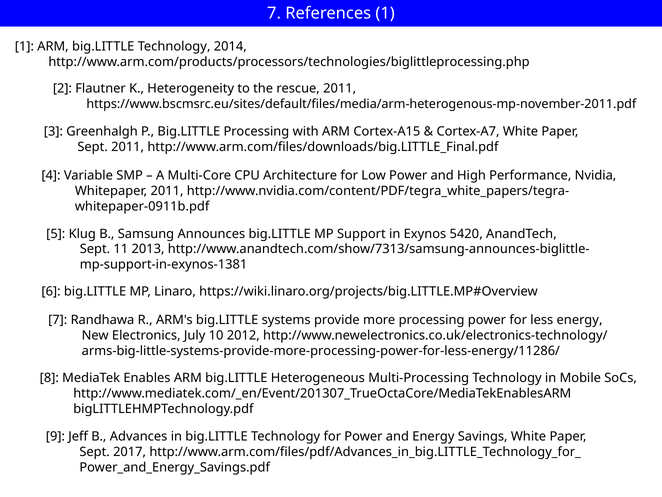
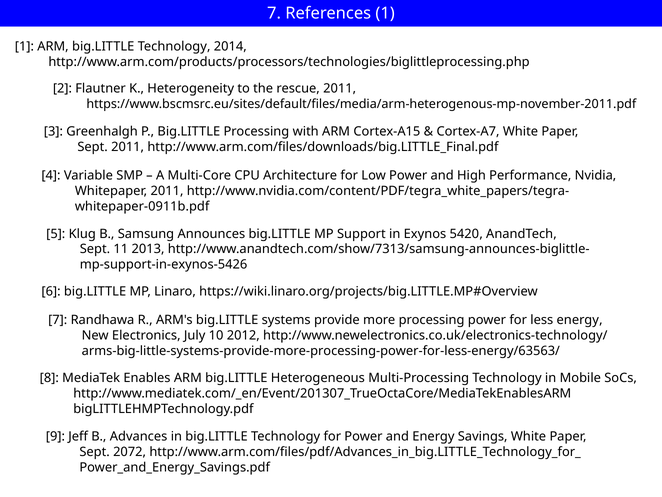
mp-support-in-exynos-1381: mp-support-in-exynos-1381 -> mp-support-in-exynos-5426 (164, 264)
arms-big-little-systems-provide-more-processing-power-for-less-energy/11286/: arms-big-little-systems-provide-more-processing-power-for-less-energy/11286/ -> arms-big-little-systems-provide-more-processing-power-for-less-energy/63563/ (321, 351)
2017: 2017 -> 2072 (130, 451)
